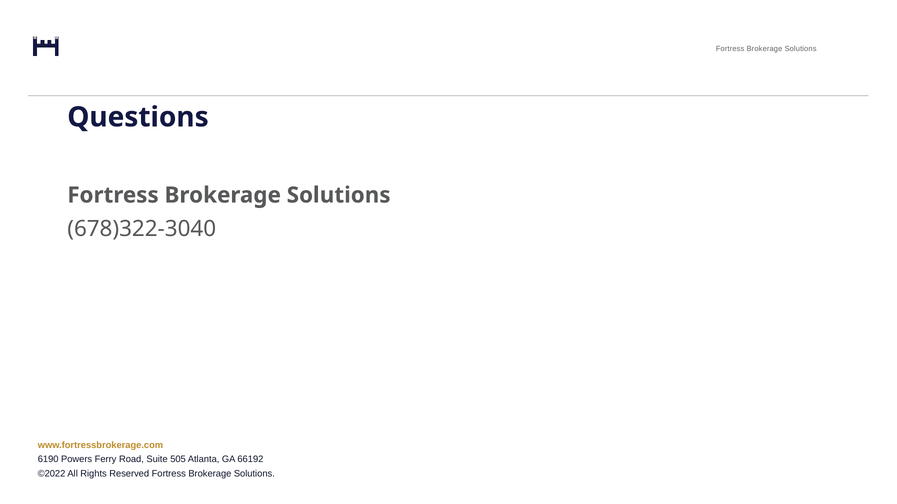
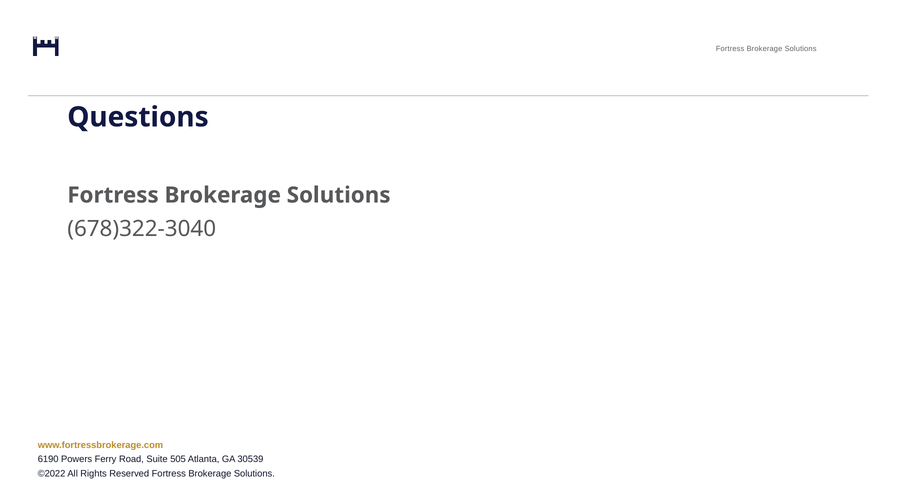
66192: 66192 -> 30539 (250, 460)
